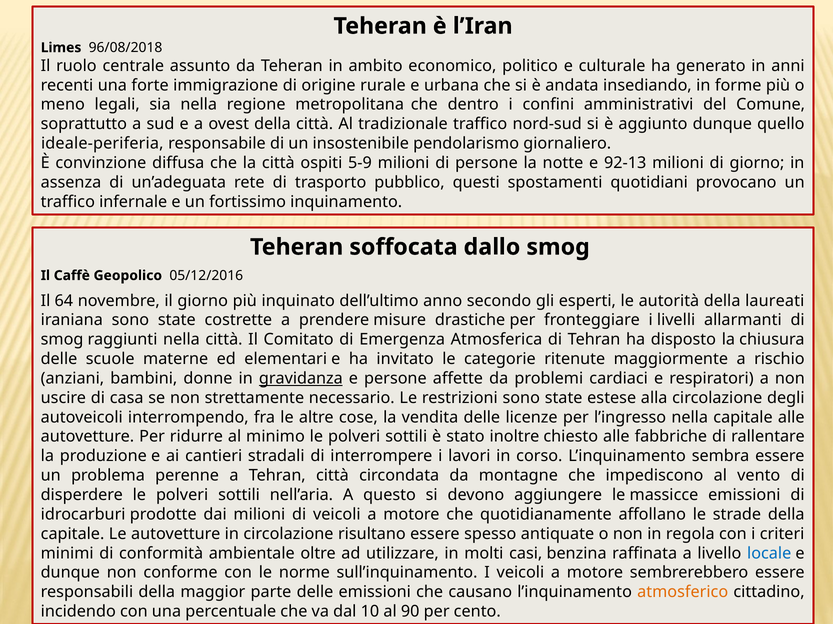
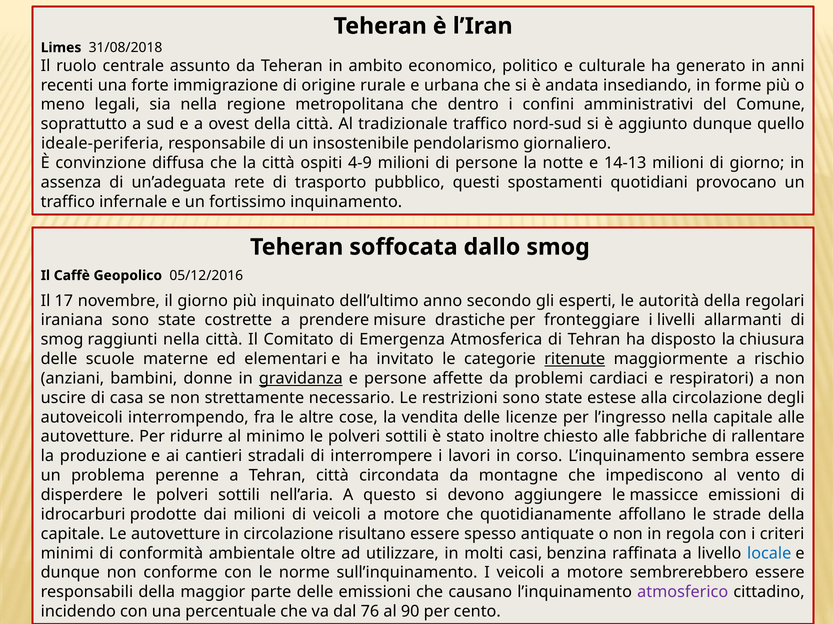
96/08/2018: 96/08/2018 -> 31/08/2018 (126, 48)
5-9: 5-9 -> 4-9 (360, 163)
92-13: 92-13 -> 14-13 (625, 163)
64: 64 -> 17 (64, 301)
laureati: laureati -> regolari (775, 301)
ritenute underline: none -> present (575, 359)
atmosferico colour: orange -> purple (683, 593)
10: 10 -> 76 (370, 612)
